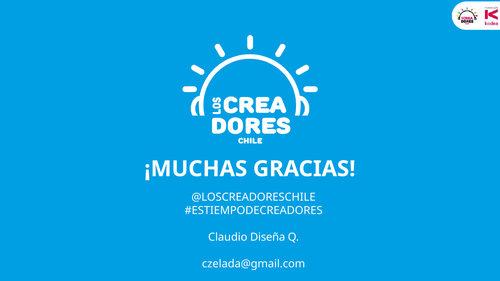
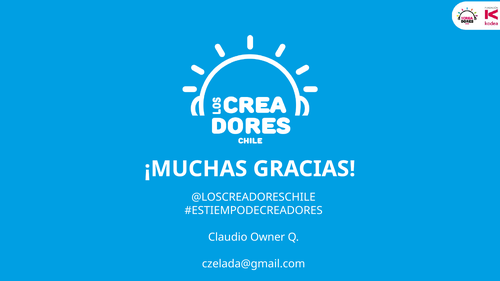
Diseña: Diseña -> Owner (268, 237)
